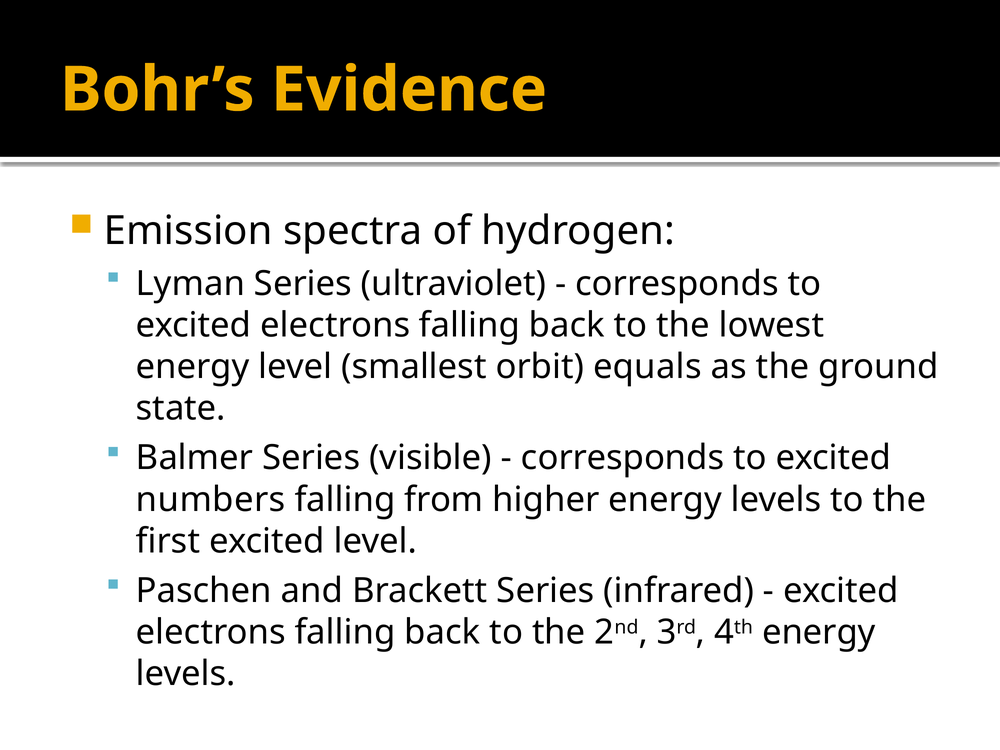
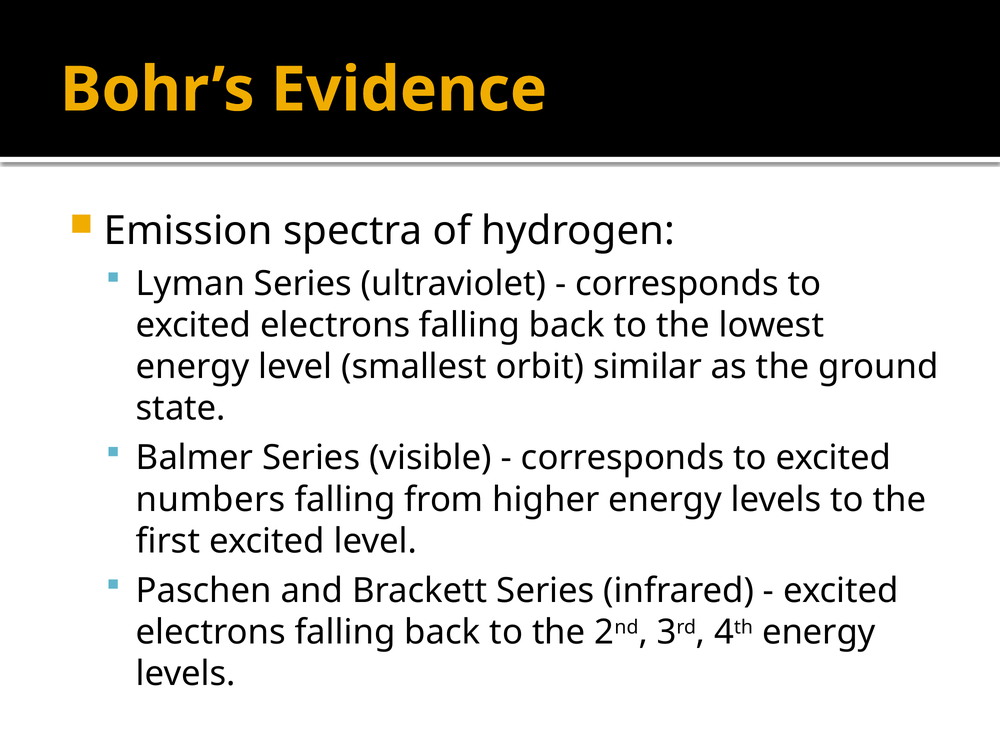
equals: equals -> similar (648, 367)
